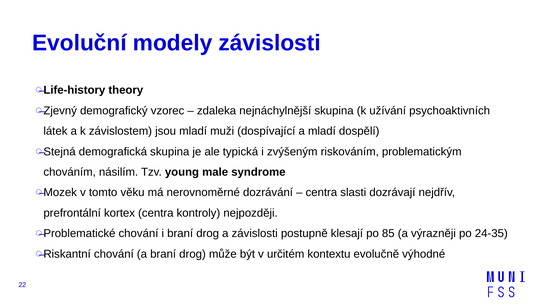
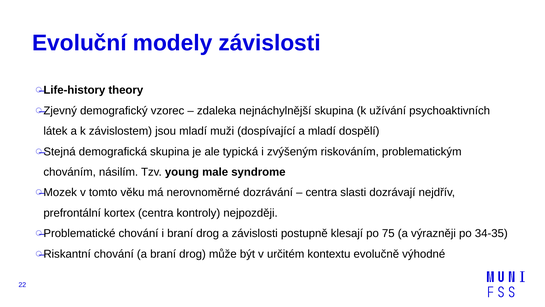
85: 85 -> 75 (388, 233)
24-35: 24-35 -> 34-35 (491, 233)
